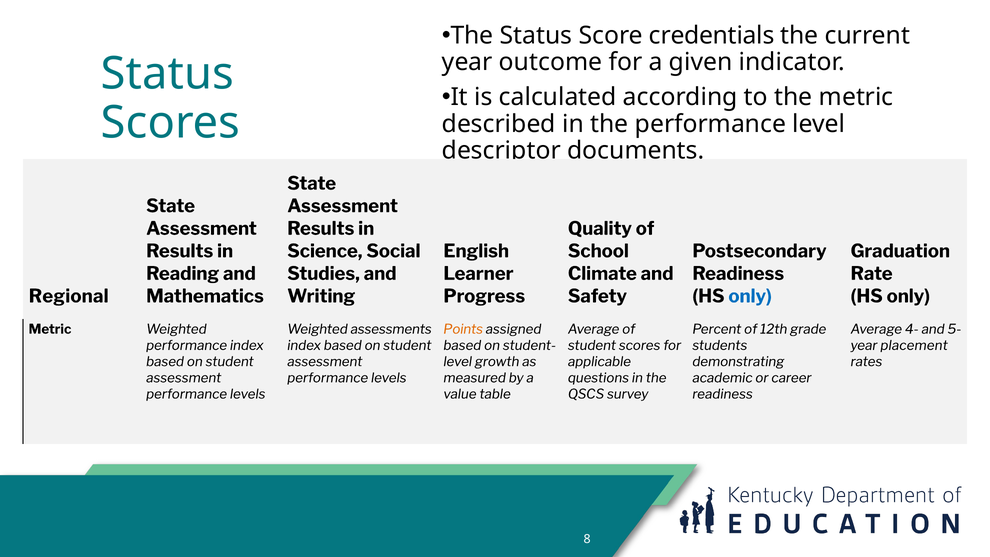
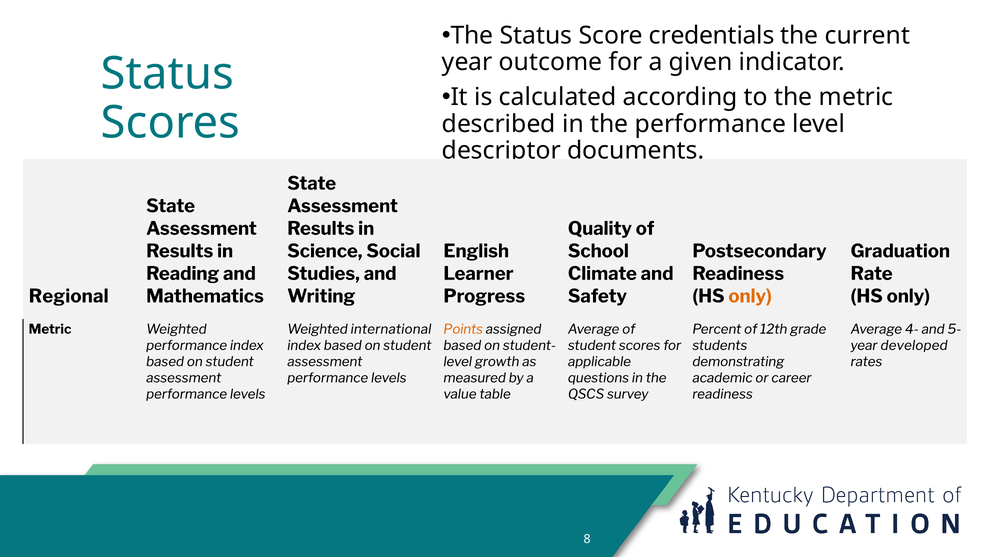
only colour: blue -> orange (750, 296)
assessments: assessments -> international (391, 329)
placement: placement -> developed (914, 345)
